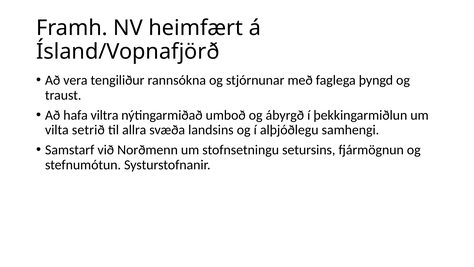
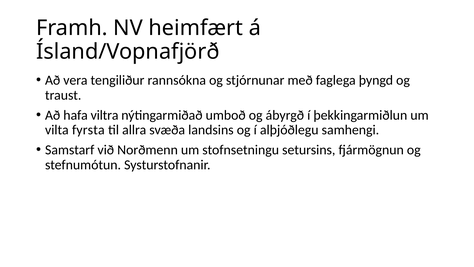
setrið: setrið -> fyrsta (88, 130)
